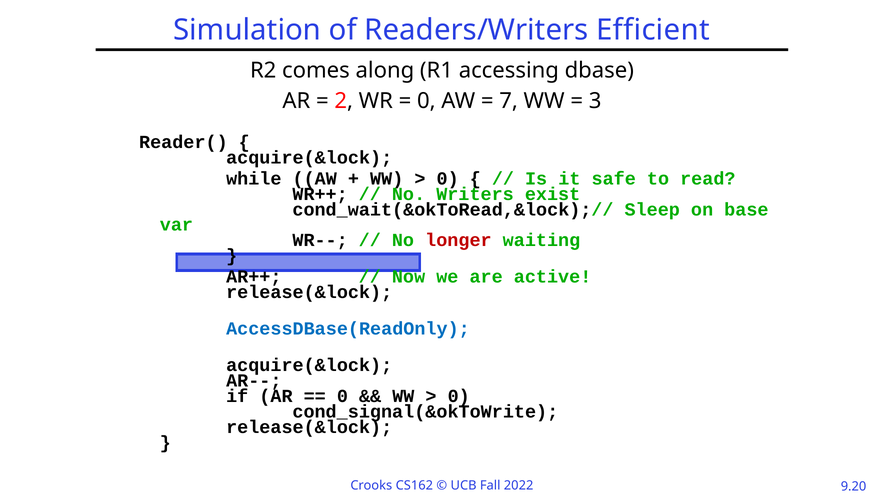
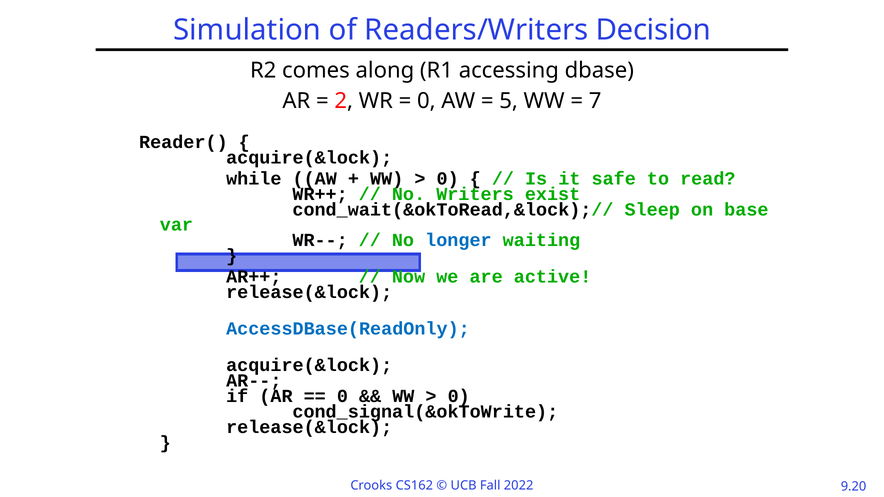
Efficient: Efficient -> Decision (653, 30)
7: 7 -> 5 (509, 101)
3: 3 -> 7 (595, 101)
longer colour: red -> blue (458, 241)
